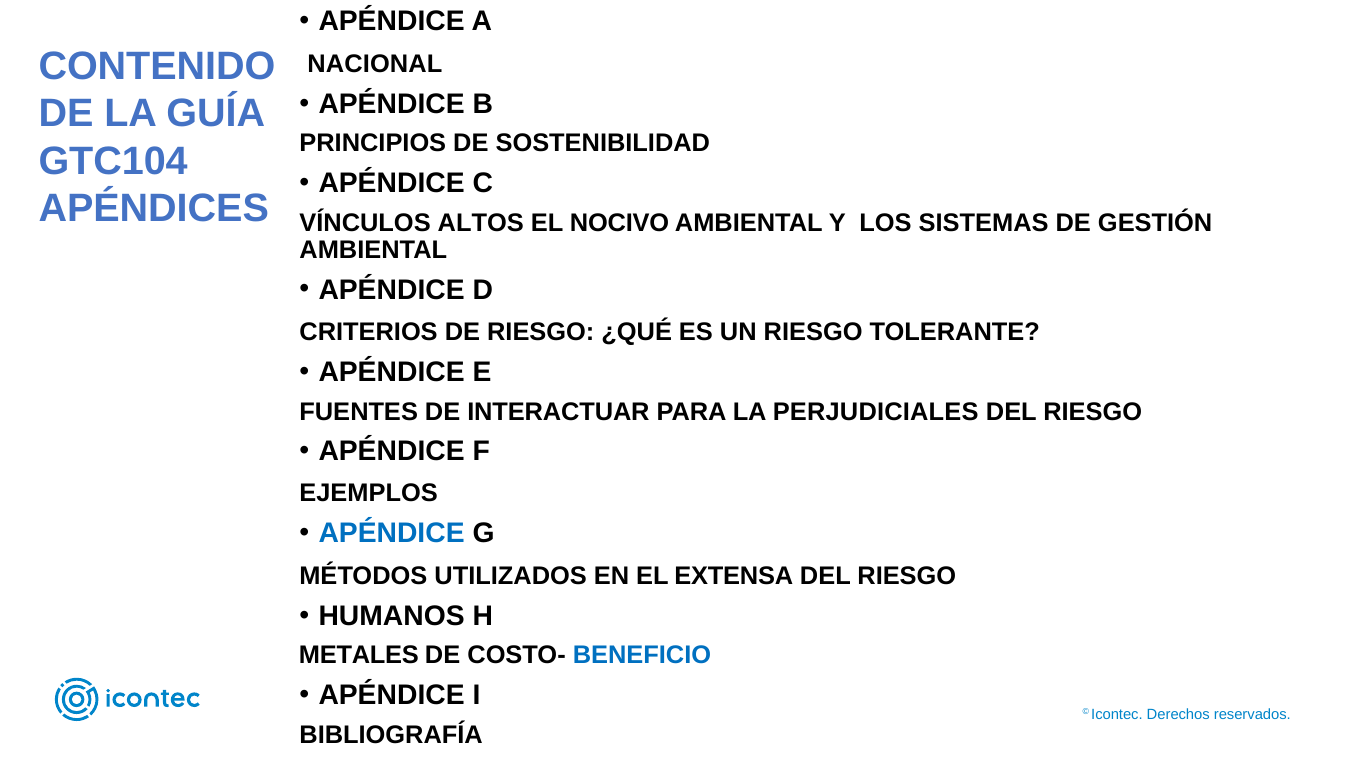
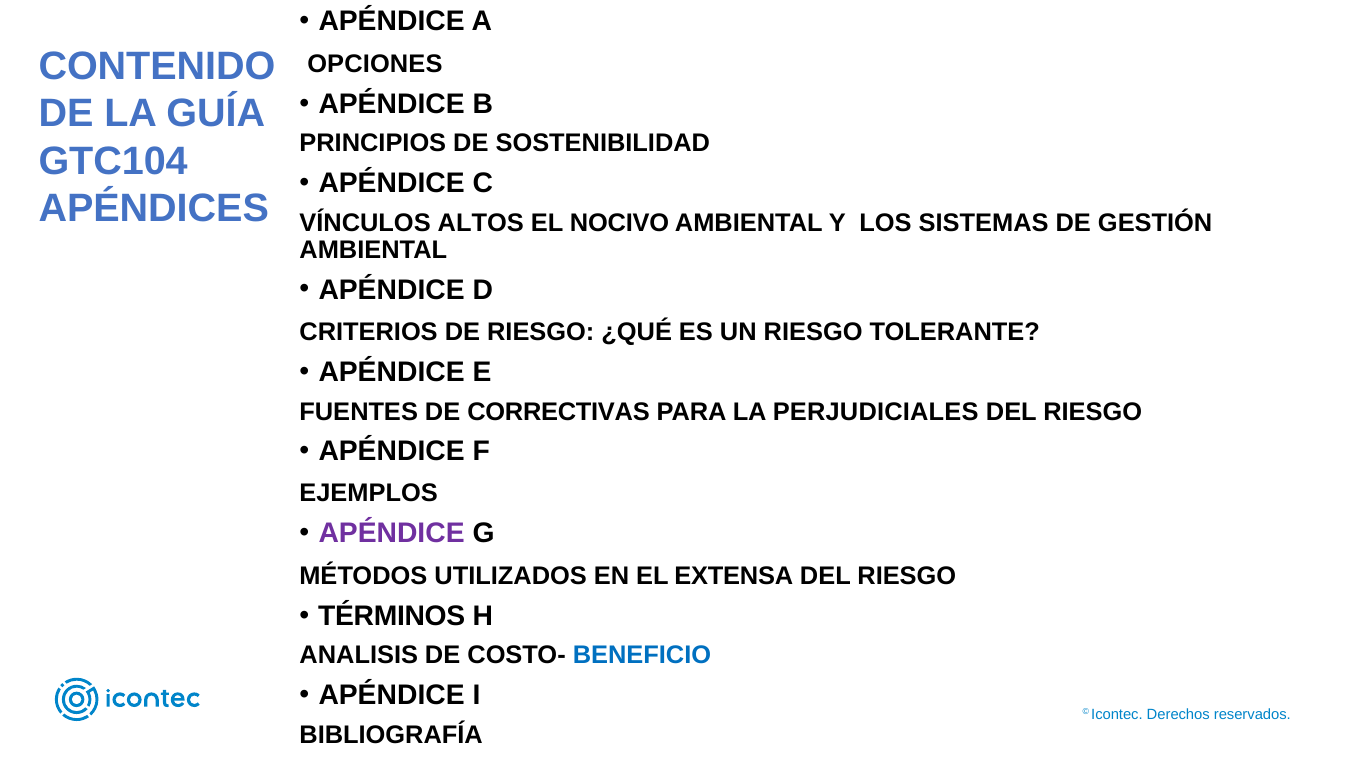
NACIONAL: NACIONAL -> OPCIONES (375, 64)
INTERACTUAR: INTERACTUAR -> CORRECTIVAS (559, 412)
APÉNDICE colour: blue -> purple (392, 533)
HUMANOS: HUMANOS -> TÉRMINOS (392, 616)
METALES: METALES -> ANALISIS (359, 655)
